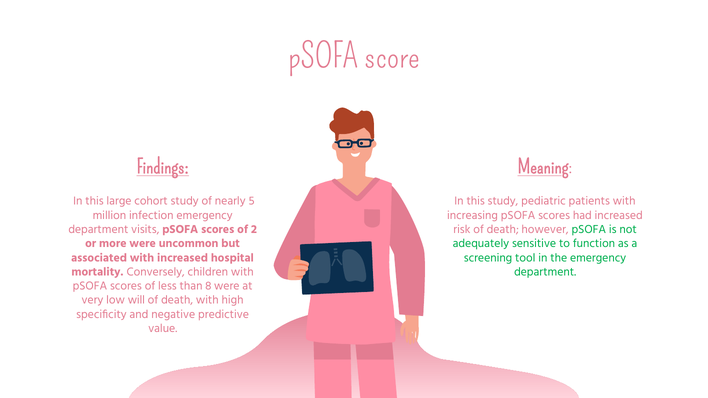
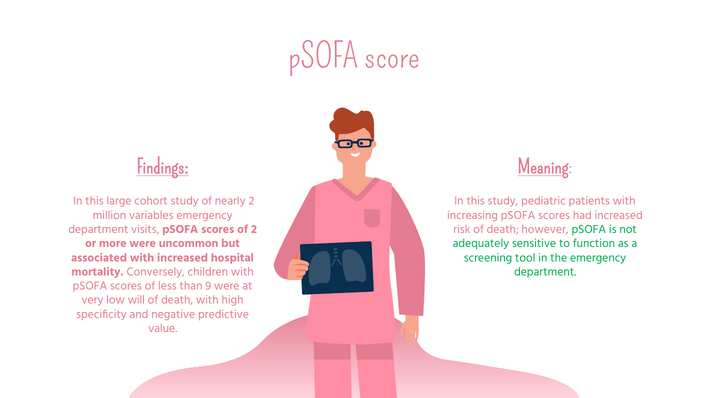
nearly 5: 5 -> 2 (252, 201)
infection: infection -> variables (151, 215)
8: 8 -> 9 (208, 286)
